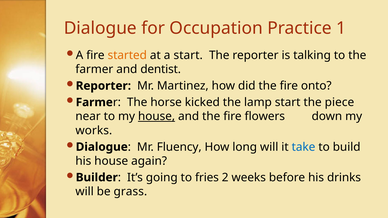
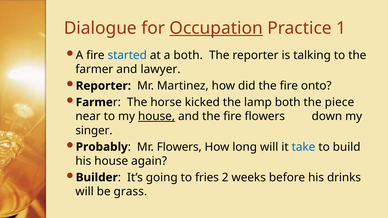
Occupation underline: none -> present (216, 28)
started colour: orange -> blue (127, 55)
a start: start -> both (188, 55)
dentist: dentist -> lawyer (161, 69)
lamp start: start -> both (288, 102)
works: works -> singer (94, 131)
Dialogue: Dialogue -> Probably (102, 147)
Mr Fluency: Fluency -> Flowers (179, 147)
